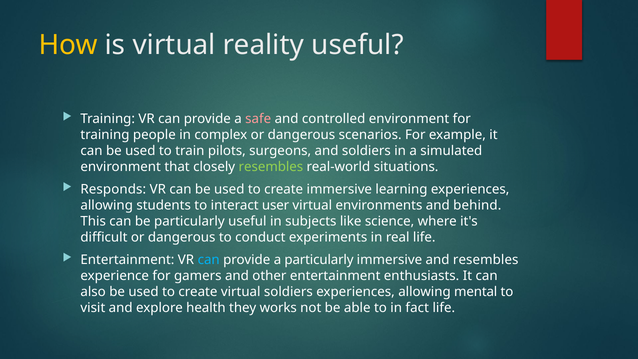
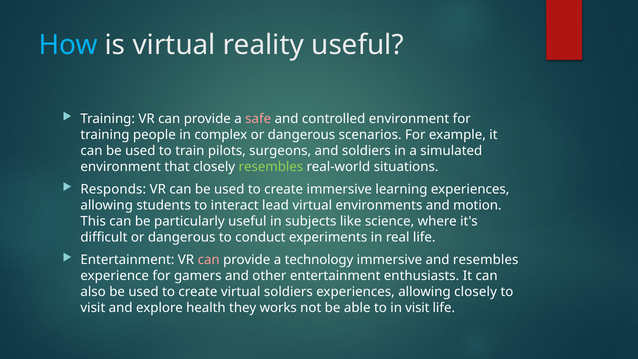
How colour: yellow -> light blue (68, 45)
user: user -> lead (275, 205)
behind: behind -> motion (477, 205)
can colour: light blue -> pink (209, 260)
a particularly: particularly -> technology (319, 260)
allowing mental: mental -> closely (476, 292)
in fact: fact -> visit (417, 308)
